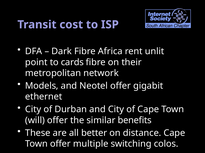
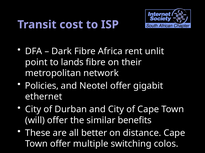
cards: cards -> lands (72, 62)
Models: Models -> Policies (42, 86)
